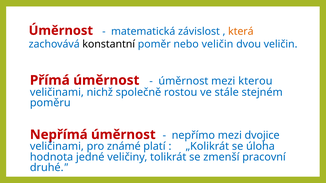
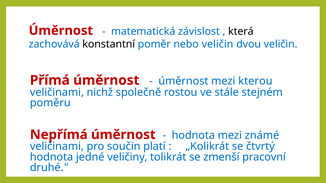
která colour: orange -> black (241, 31)
nepřímo: nepřímo -> hodnota (193, 136)
dvojice: dvojice -> známé (262, 136)
známé: známé -> součin (124, 147)
úloha: úloha -> čtvrtý (260, 147)
